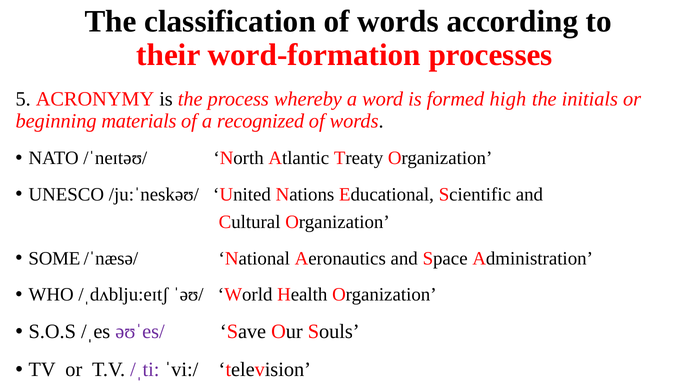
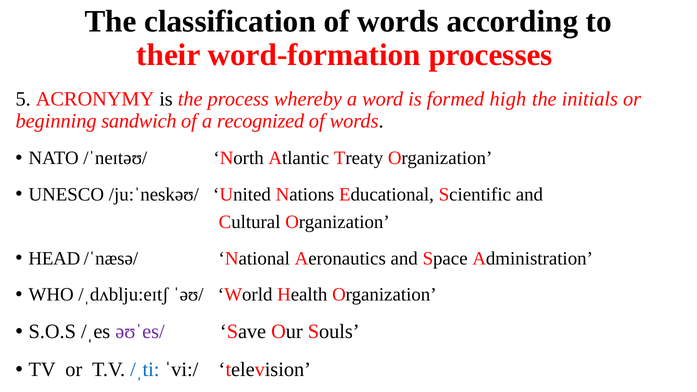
materials: materials -> sandwich (139, 121)
SOME: SOME -> HEAD (54, 258)
/ˌti colour: purple -> blue (145, 370)
